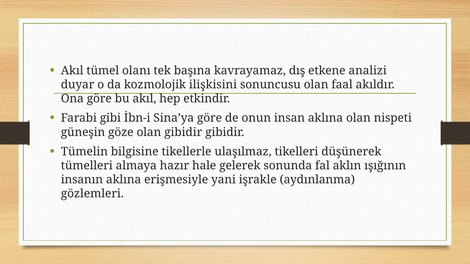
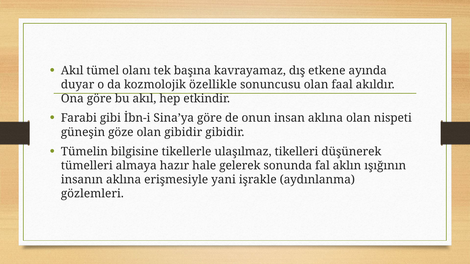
analizi: analizi -> ayında (368, 71)
ilişkisini: ilişkisini -> özellikle (213, 85)
